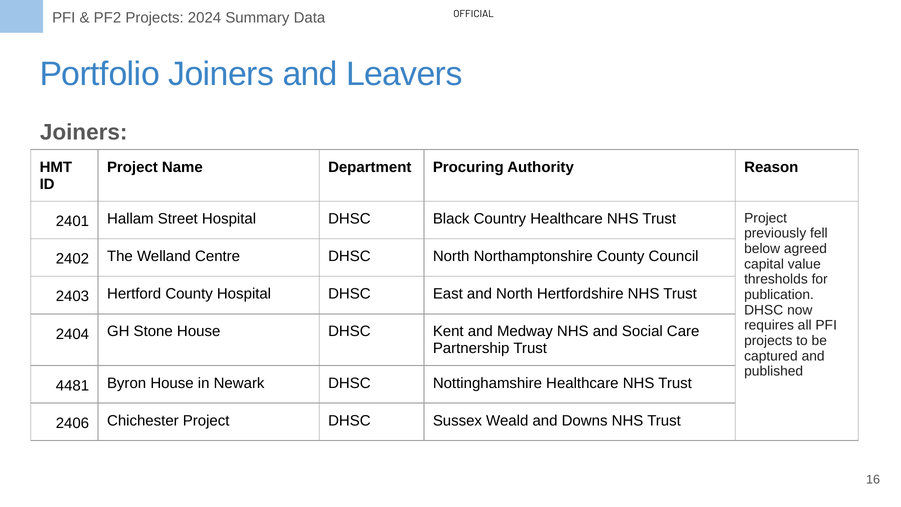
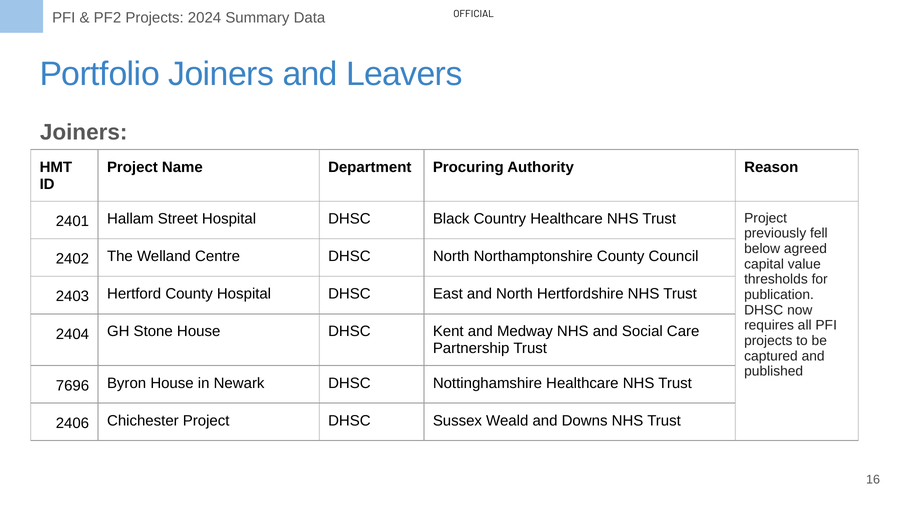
4481: 4481 -> 7696 (72, 386)
